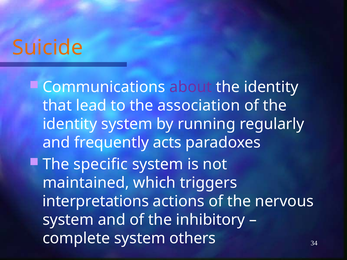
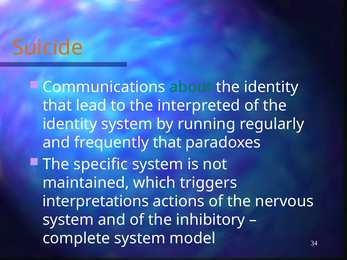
about colour: purple -> green (191, 87)
association: association -> interpreted (199, 106)
frequently acts: acts -> that (167, 143)
others: others -> model (193, 238)
